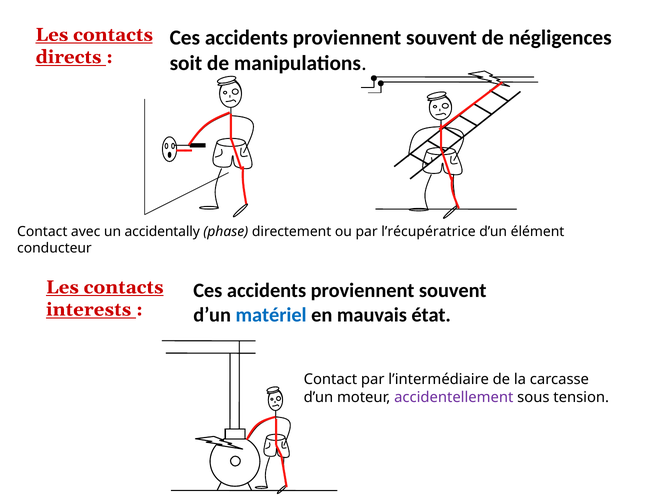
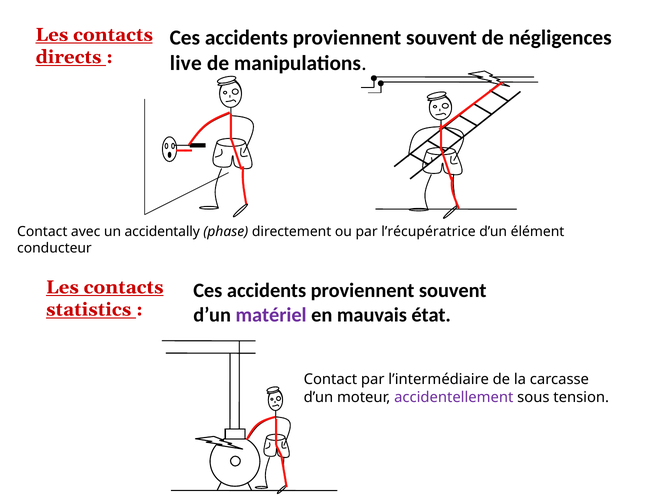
soit: soit -> live (186, 63)
interests: interests -> statistics (89, 309)
matériel colour: blue -> purple (271, 315)
